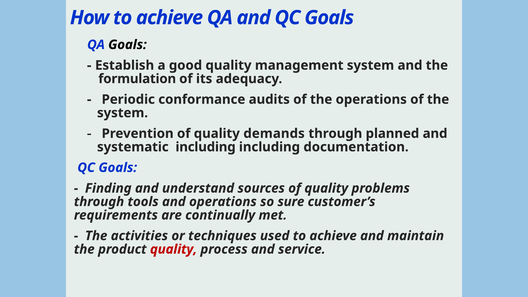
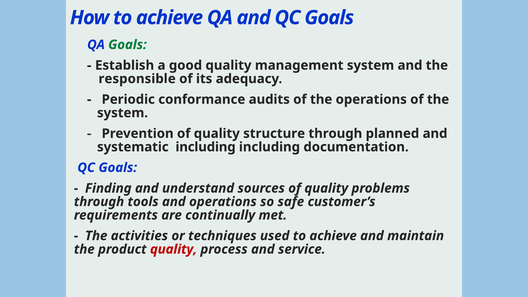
Goals colour: black -> green (127, 45)
formulation: formulation -> responsible (137, 79)
demands: demands -> structure (274, 134)
sure: sure -> safe (291, 202)
